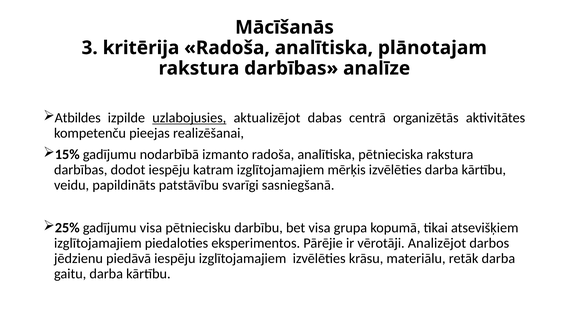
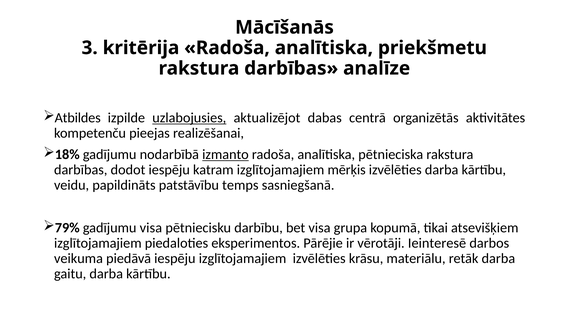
plānotajam: plānotajam -> priekšmetu (432, 48)
15%: 15% -> 18% (67, 155)
izmanto underline: none -> present (225, 155)
svarīgi: svarīgi -> temps (240, 185)
25%: 25% -> 79% (67, 228)
Analizējot: Analizējot -> Ieinteresē (437, 243)
jēdzienu: jēdzienu -> veikuma (78, 259)
